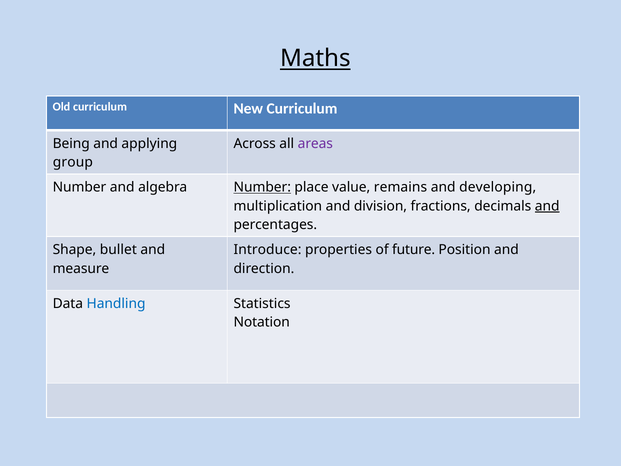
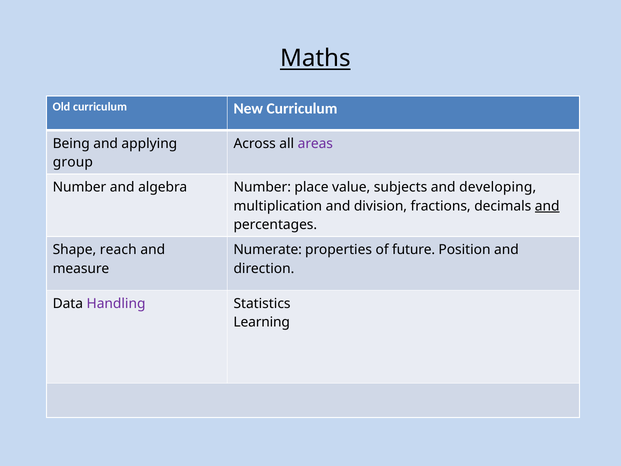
Number underline: present -> none (262, 187)
remains: remains -> subjects (401, 187)
bullet: bullet -> reach (118, 250)
Introduce: Introduce -> Numerate (268, 250)
Handling colour: blue -> purple (116, 303)
Notation: Notation -> Learning (262, 322)
